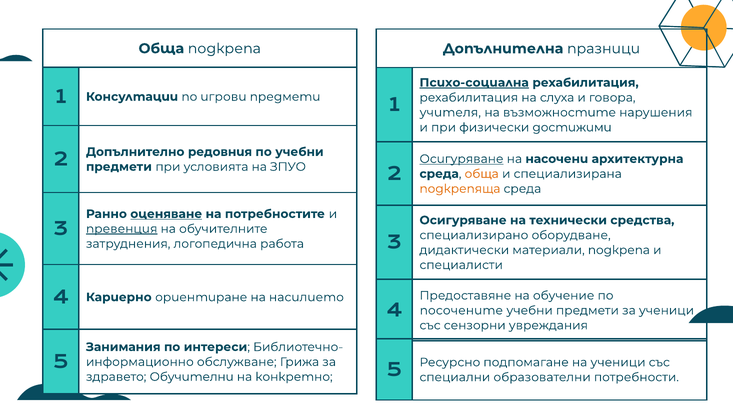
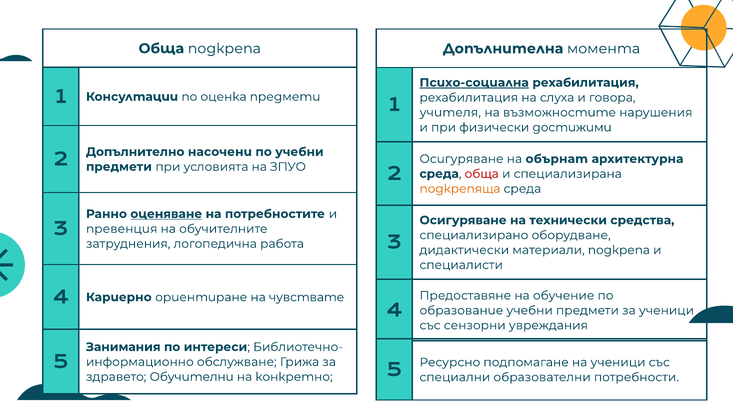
празници: празници -> момента (604, 49)
игрови: игрови -> оценка (224, 97)
редовния: редовния -> насочени (220, 152)
Осигуряване underline: present -> none (462, 159)
насочени: насочени -> обърнат (557, 159)
обща colour: orange -> red (482, 174)
превенция underline: present -> none (122, 229)
насилието: насилието -> чувствате (307, 297)
посочените: посочените -> образование (461, 311)
